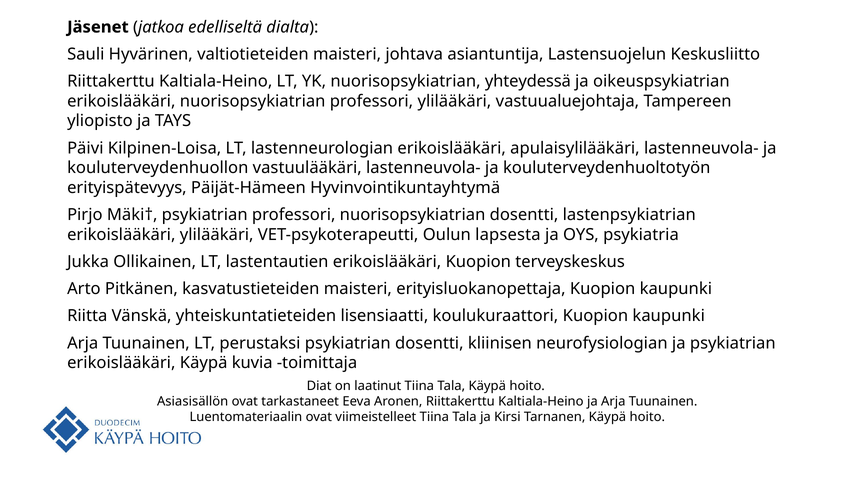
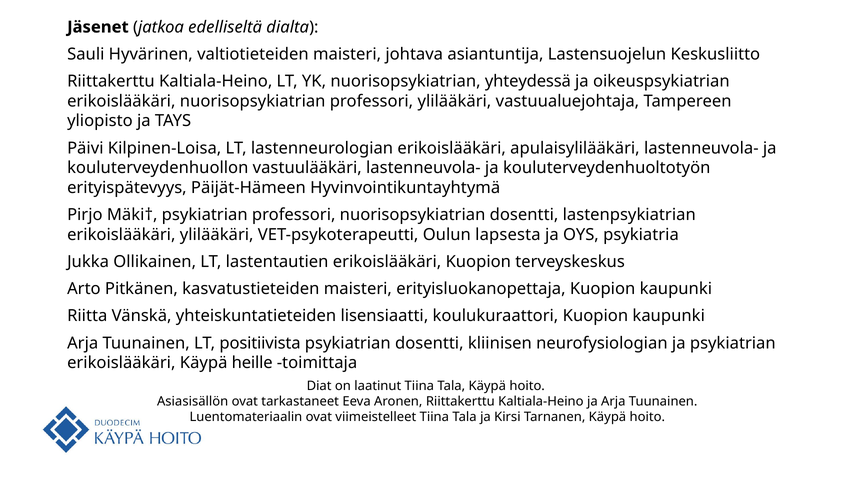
perustaksi: perustaksi -> positiivista (260, 343)
kuvia: kuvia -> heille (252, 363)
